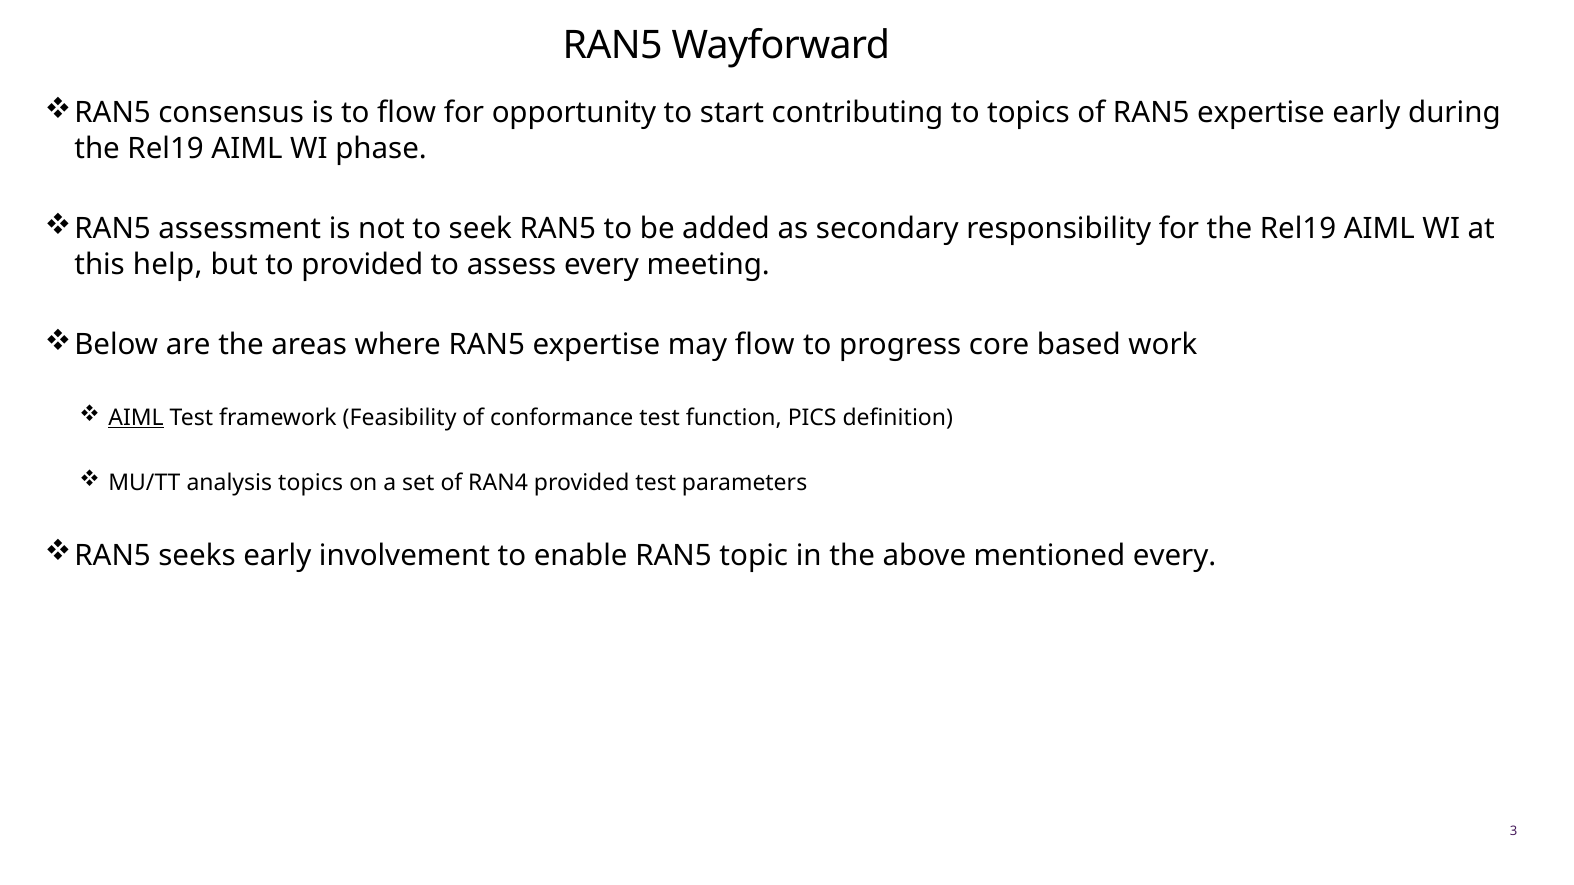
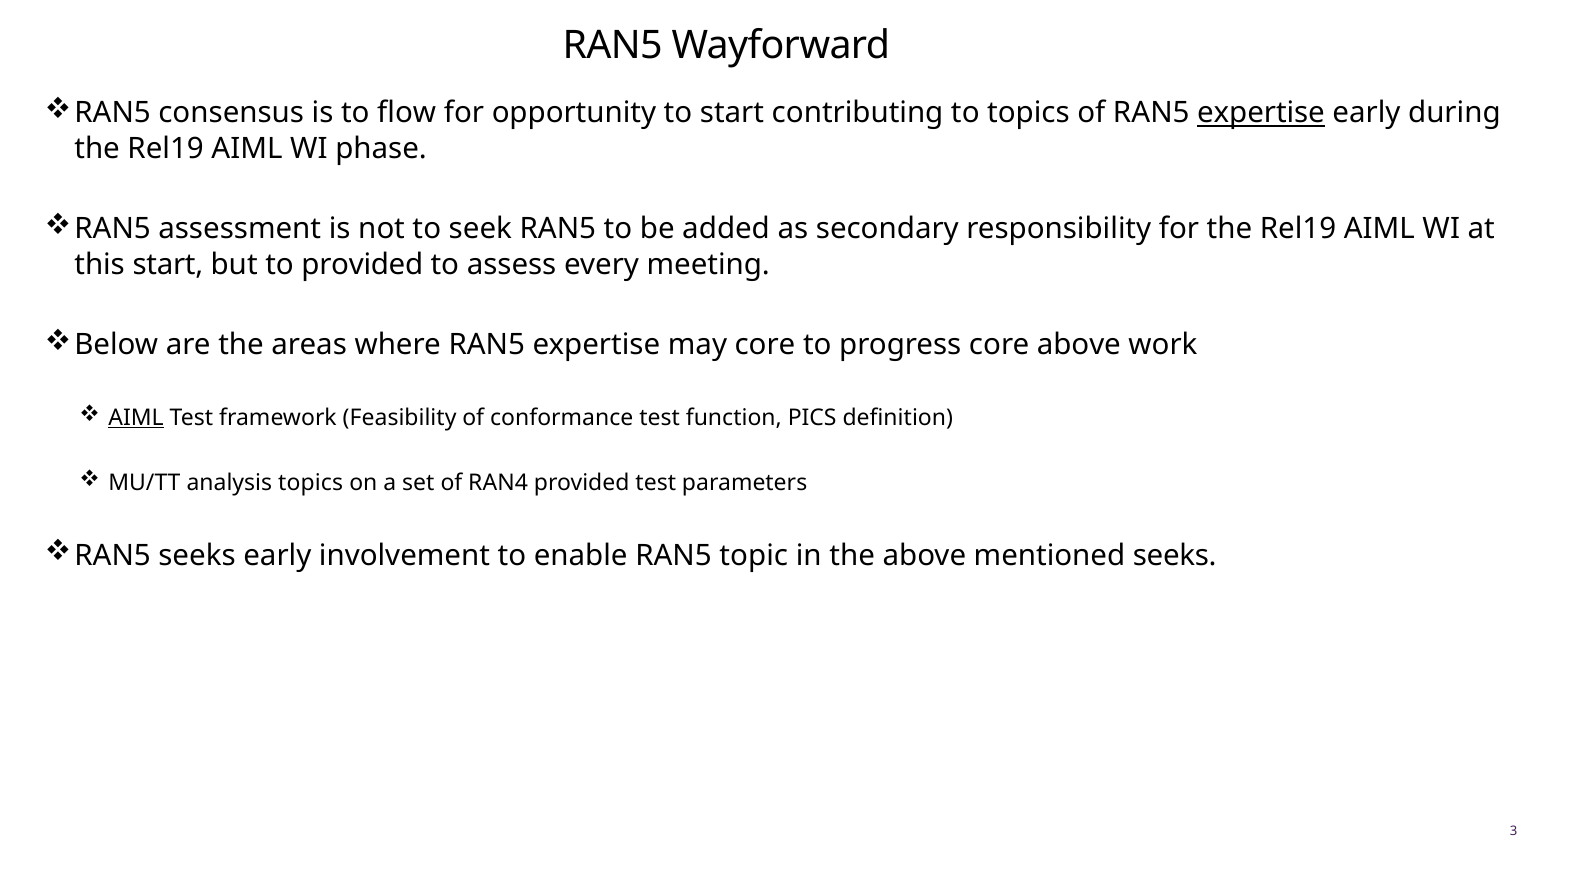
expertise underline: none -> present (1261, 113)
this help: help -> start (168, 265)
may flow: flow -> core (765, 345)
core based: based -> above (1079, 345)
mentioned every: every -> seeks (1175, 556)
